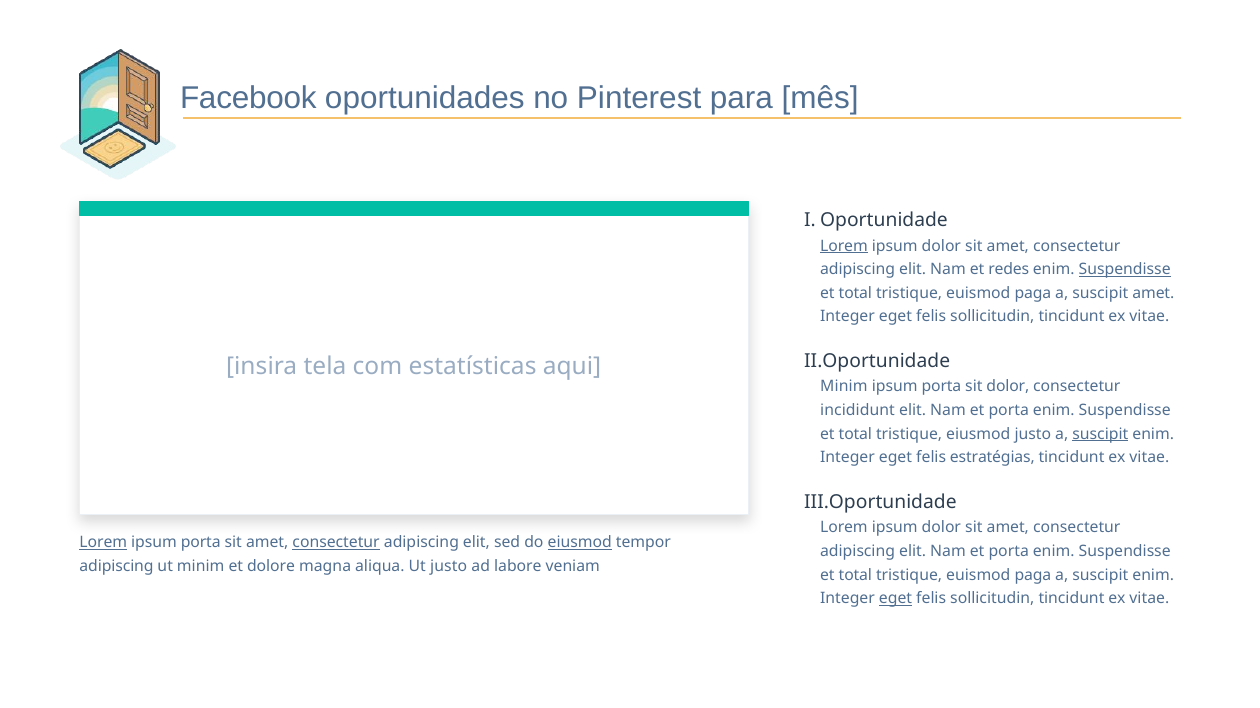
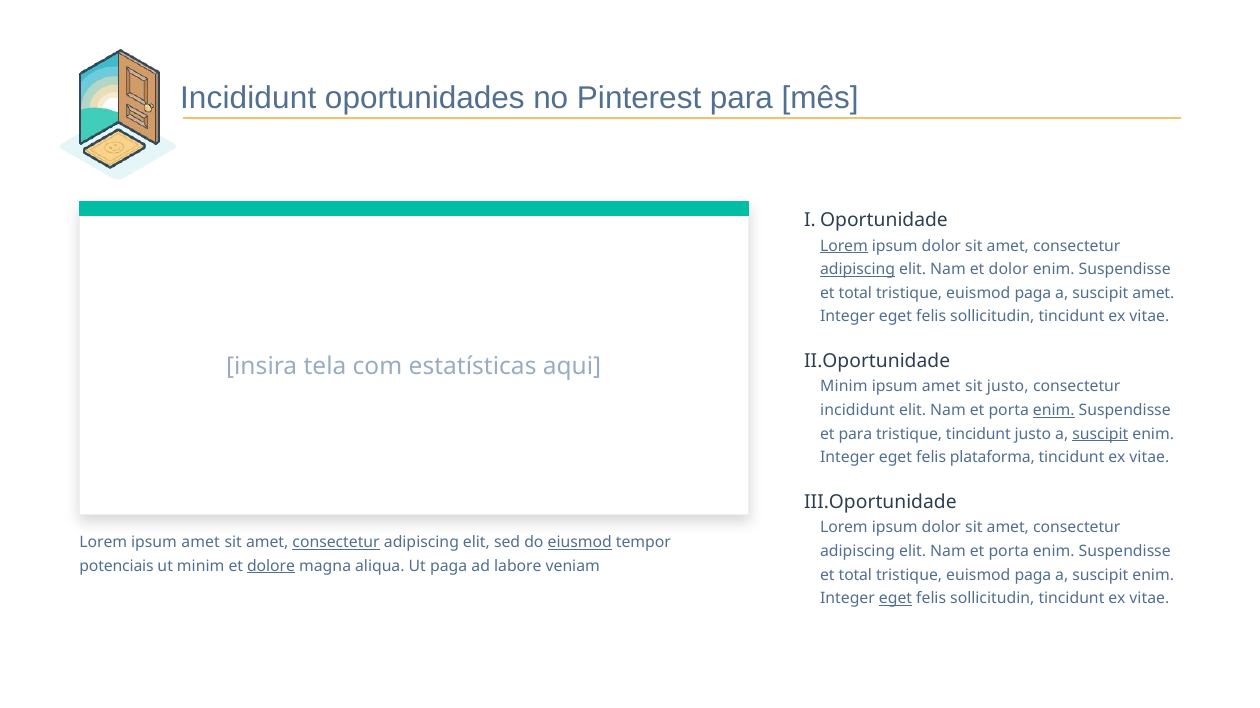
Facebook: Facebook -> Incididunt (248, 98)
adipiscing underline: none -> present (858, 270)
et redes: redes -> dolor (1009, 270)
Suspendisse underline: present -> none (1125, 270)
porta: porta -> amet (941, 387)
sit dolor: dolor -> justo (1008, 387)
enim underline: none -> present (1054, 411)
total: total -> para (855, 435)
tristique eiusmod: eiusmod -> tincidunt (978, 435)
estratégias: estratégias -> plataforma (992, 458)
Lorem underline: present -> none (103, 543)
porta: porta -> amet (201, 543)
adipiscing: adipiscing -> potenciais (117, 567)
dolore underline: none -> present (271, 567)
Ut justo: justo -> paga (449, 567)
